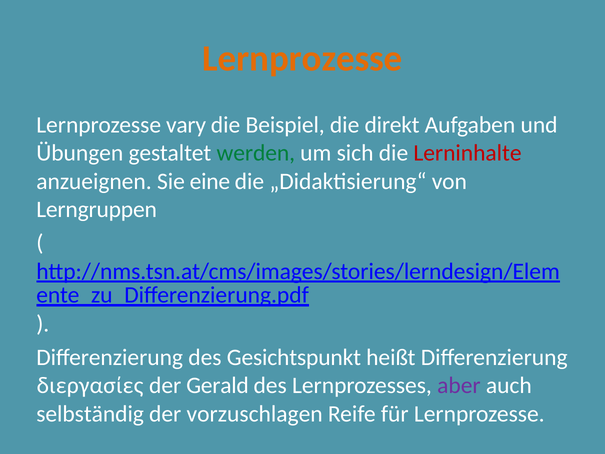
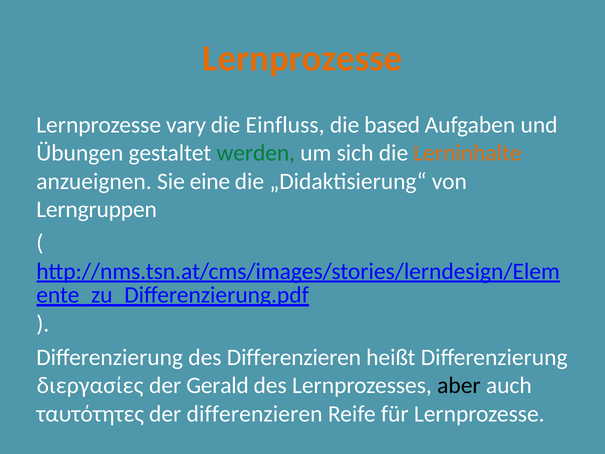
Beispiel: Beispiel -> Einfluss (285, 125)
direkt: direkt -> based (392, 125)
Lerninhalte colour: red -> orange (468, 153)
des Gesichtspunkt: Gesichtspunkt -> Differenzieren (294, 357)
aber colour: purple -> black (459, 385)
selbständig: selbständig -> ταυτότητες (90, 414)
der vorzuschlagen: vorzuschlagen -> differenzieren (255, 414)
